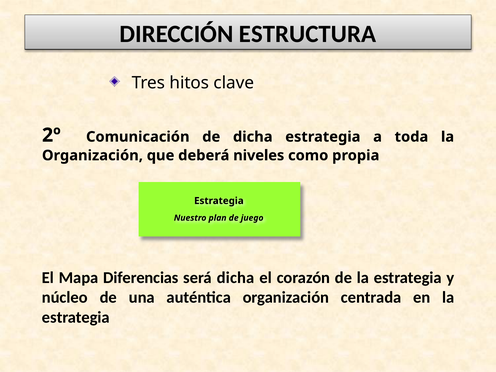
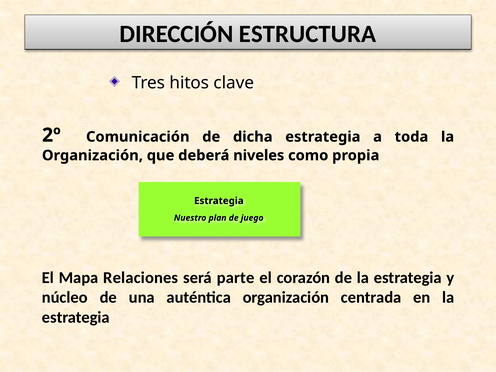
Diferencias: Diferencias -> Relaciones (141, 278)
será dicha: dicha -> parte (236, 278)
